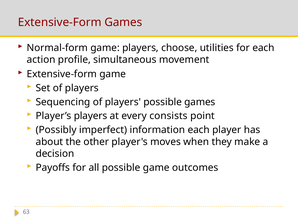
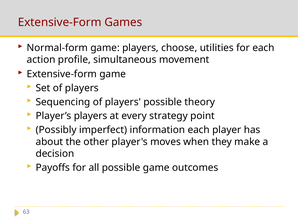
possible games: games -> theory (200, 102)
consists: consists -> strategy (169, 116)
